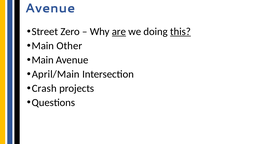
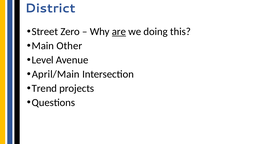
Avenue: Avenue -> District (50, 8)
this underline: present -> none (181, 32)
Main: Main -> Level (43, 60)
Crash: Crash -> Trend (44, 88)
